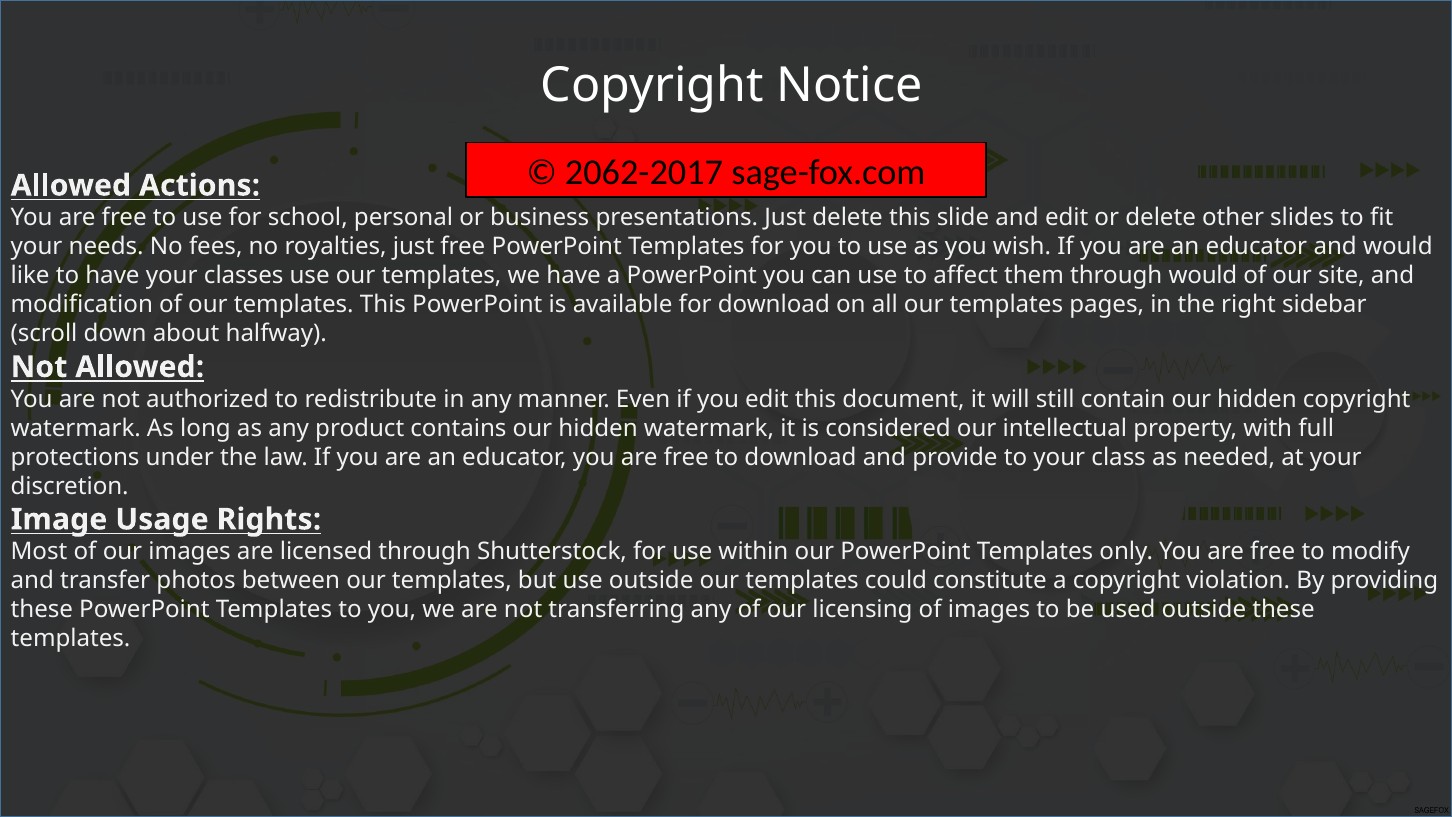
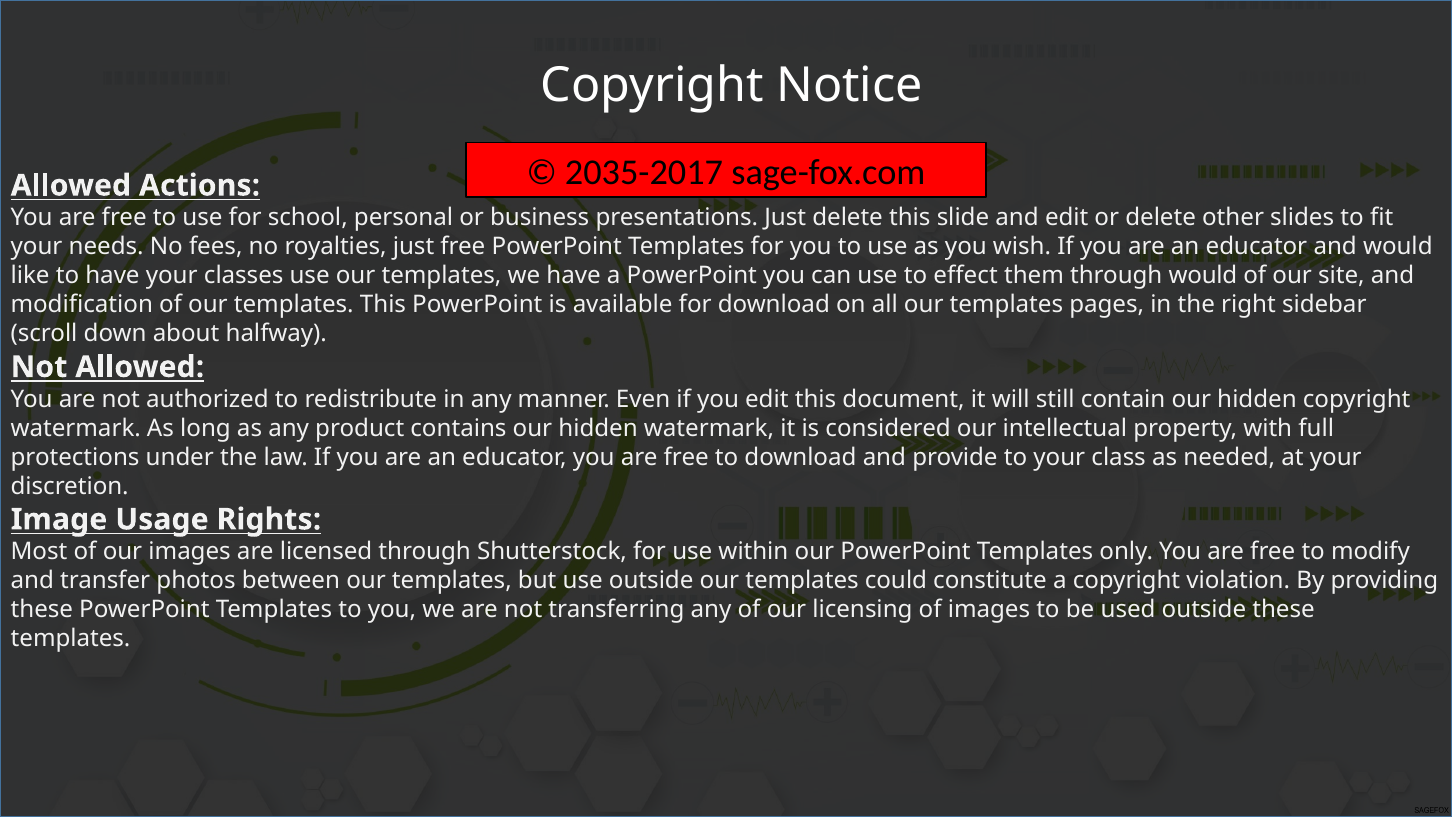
2062-2017: 2062-2017 -> 2035-2017 (644, 172)
affect: affect -> effect (966, 276)
